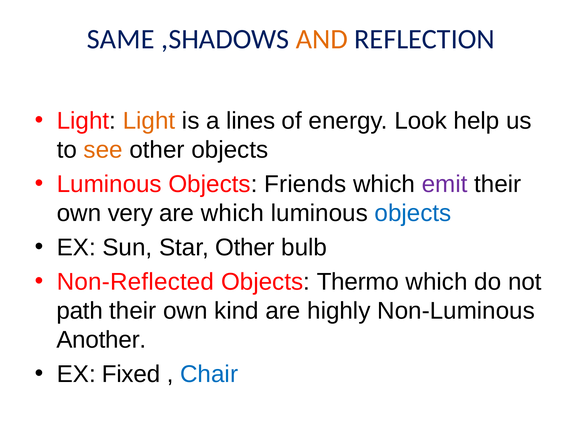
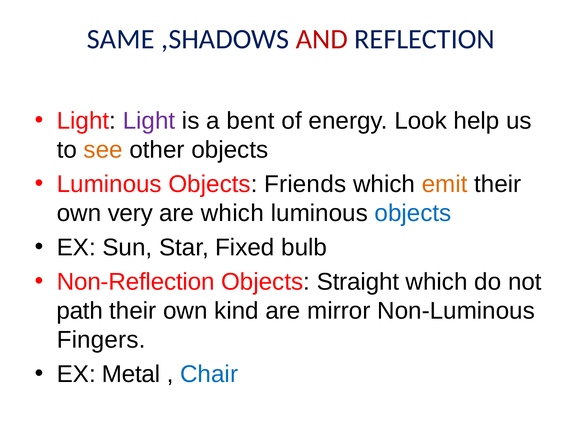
AND colour: orange -> red (322, 39)
Light colour: orange -> purple (149, 121)
lines: lines -> bent (251, 121)
emit colour: purple -> orange (445, 184)
Star Other: Other -> Fixed (245, 248)
Non-Reflected: Non-Reflected -> Non-Reflection (136, 282)
Thermo: Thermo -> Straight (358, 282)
highly: highly -> mirror (339, 311)
Another: Another -> Fingers (101, 340)
Fixed: Fixed -> Metal (131, 375)
